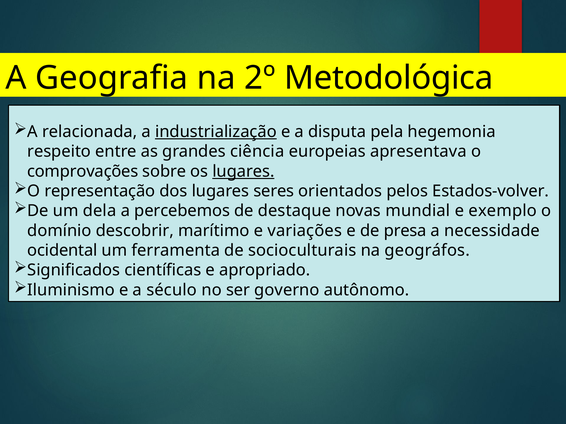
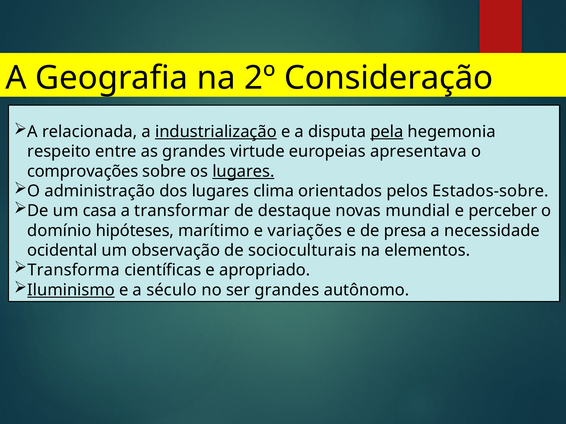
Metodológica: Metodológica -> Consideração (389, 78)
pela underline: none -> present (387, 132)
ciência: ciência -> virtude (257, 152)
representação: representação -> administração (100, 191)
seres: seres -> clima (274, 191)
Estados-volver: Estados-volver -> Estados-sobre (490, 191)
dela: dela -> casa (100, 211)
percebemos: percebemos -> transformar (182, 211)
exemplo: exemplo -> perceber (503, 211)
descobrir: descobrir -> hipóteses (135, 231)
ferramenta: ferramenta -> observação (176, 251)
geográfos: geográfos -> elementos (427, 251)
Significados: Significados -> Transforma (74, 271)
Iluminismo underline: none -> present (71, 290)
ser governo: governo -> grandes (287, 290)
